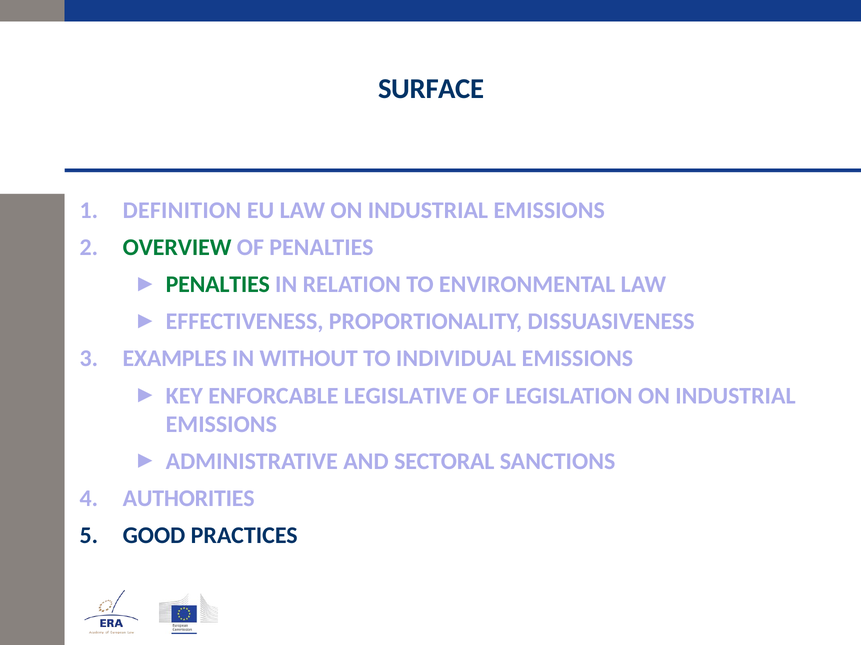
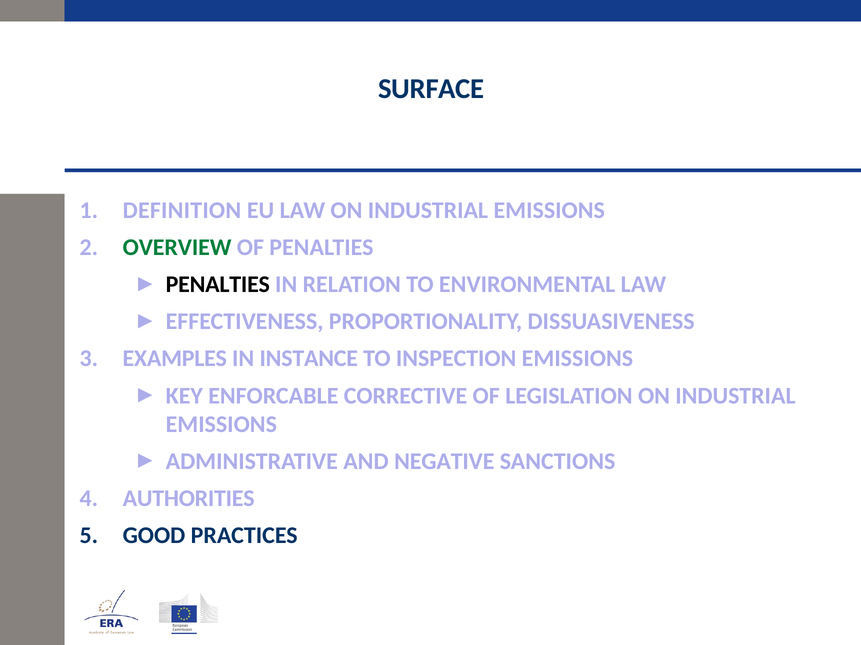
PENALTIES colour: green -> black (218, 285)
WITHOUT: WITHOUT -> INSTANCE (309, 359)
INDIVIDUAL: INDIVIDUAL -> INSPECTION (456, 359)
LEGISLATIVE: LEGISLATIVE -> CORRECTIVE (406, 396)
SECTORAL: SECTORAL -> NEGATIVE (444, 462)
